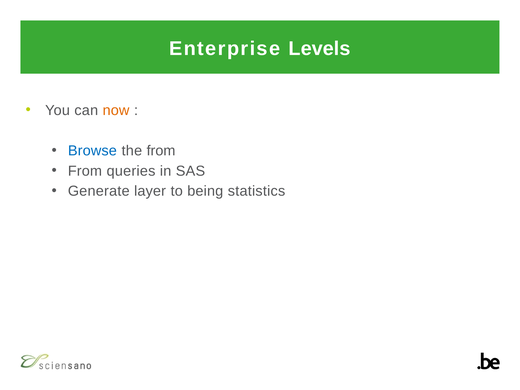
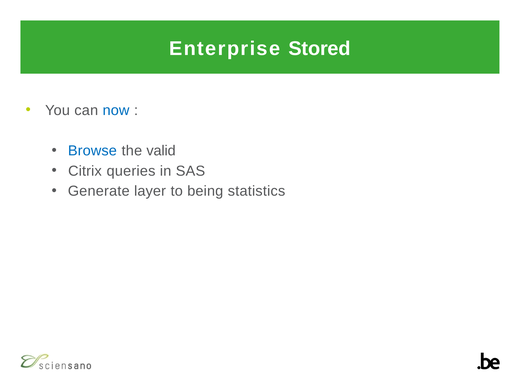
Levels: Levels -> Stored (320, 48)
now colour: orange -> blue (116, 110)
the from: from -> valid (161, 151)
From: From -> Citrix (85, 171)
